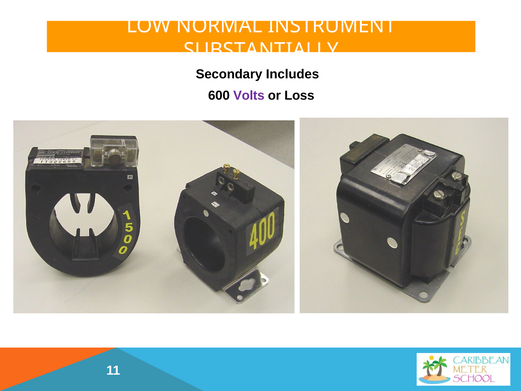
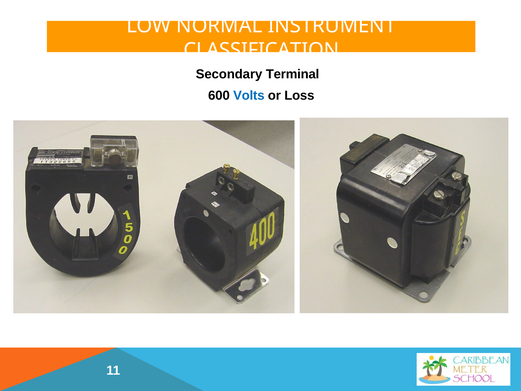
SUBSTANTIALLY: SUBSTANTIALLY -> CLASSIFICATION (261, 50)
Includes: Includes -> Terminal (293, 74)
Volts colour: purple -> blue (249, 95)
